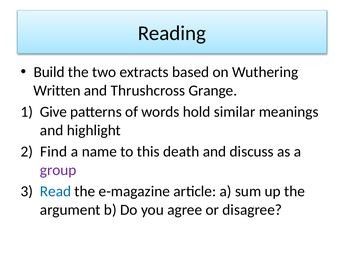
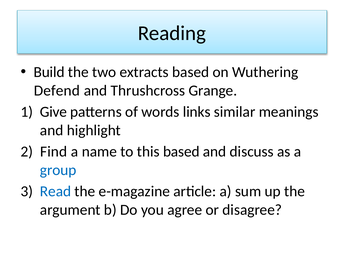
Written: Written -> Defend (57, 91)
hold: hold -> links (197, 112)
this death: death -> based (181, 152)
group colour: purple -> blue (58, 170)
